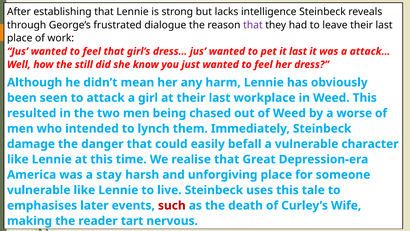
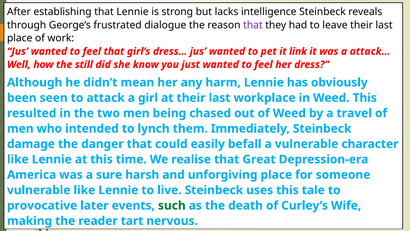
it last: last -> link (298, 51)
worse: worse -> travel (354, 113)
stay: stay -> sure (109, 175)
emphasises: emphasises -> provocative (42, 205)
such colour: red -> green (172, 205)
